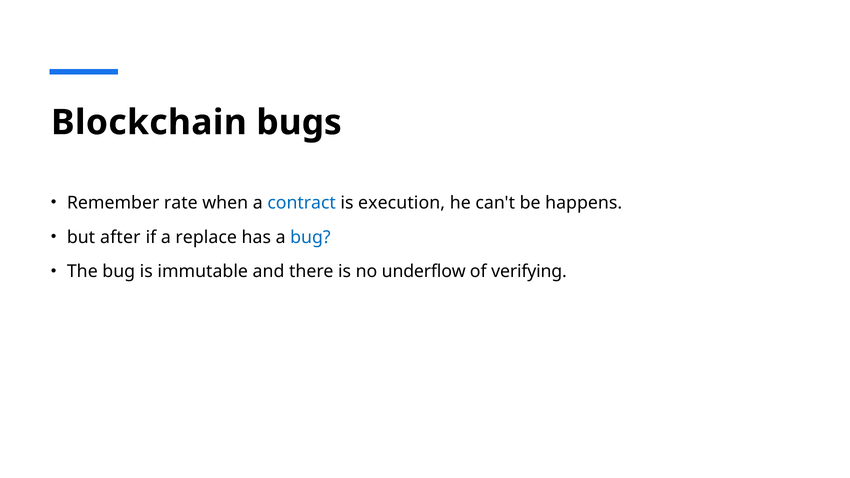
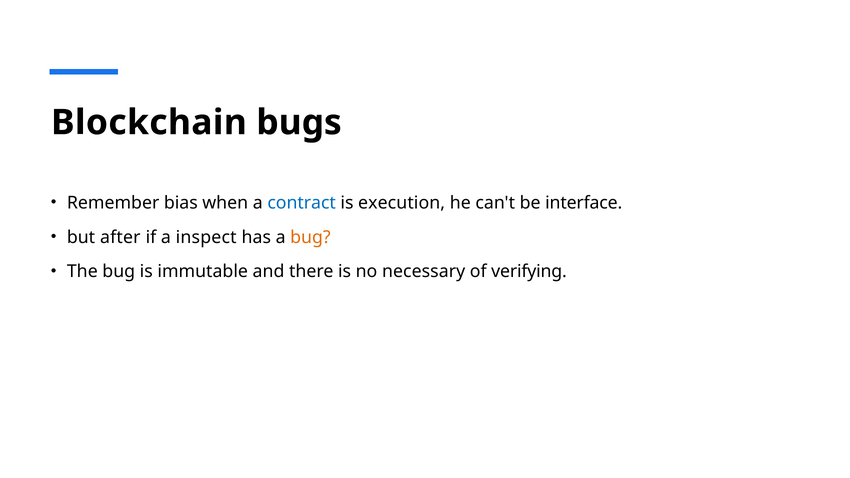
rate: rate -> bias (181, 203)
happens: happens -> interface (584, 203)
replace: replace -> inspect (206, 237)
bug colour: blue -> orange (310, 237)
underflow: underflow -> necessary (424, 272)
